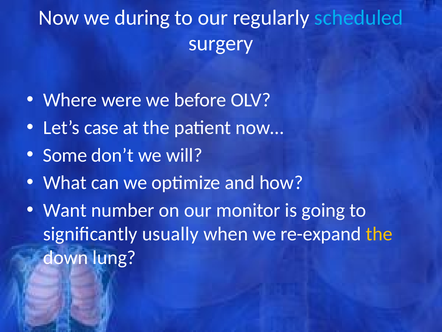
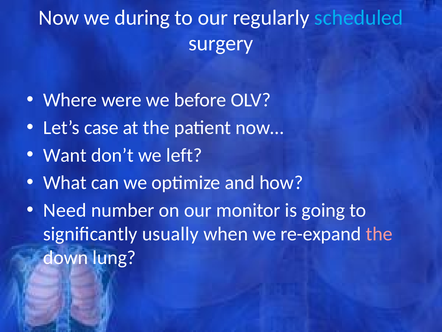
Some: Some -> Want (65, 155)
will: will -> left (184, 155)
Want: Want -> Need (65, 210)
the colour: yellow -> pink (379, 234)
